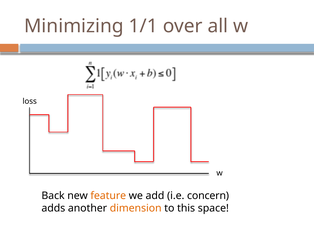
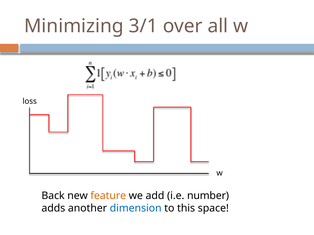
1/1: 1/1 -> 3/1 (143, 26)
concern: concern -> number (208, 196)
dimension colour: orange -> blue (136, 209)
